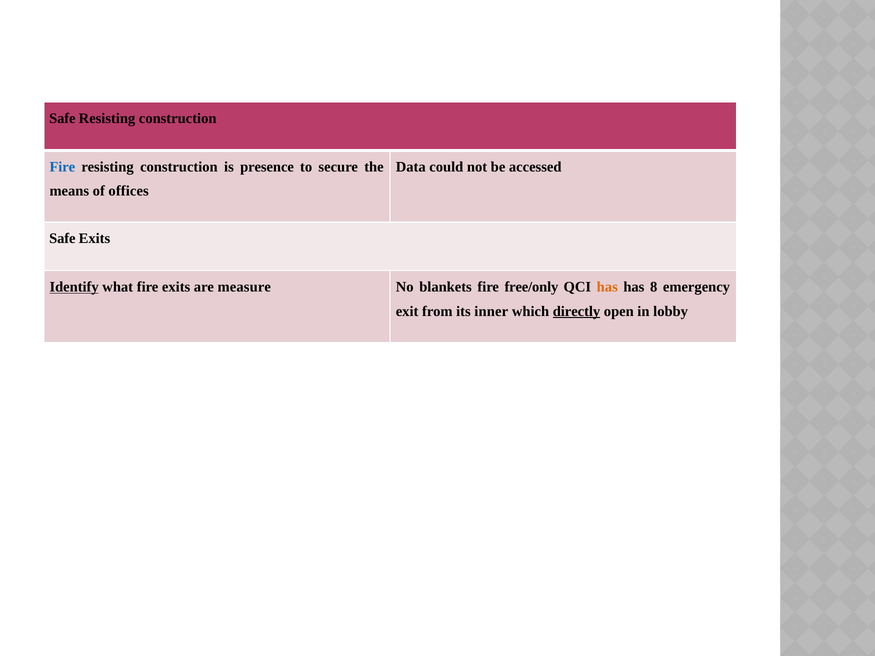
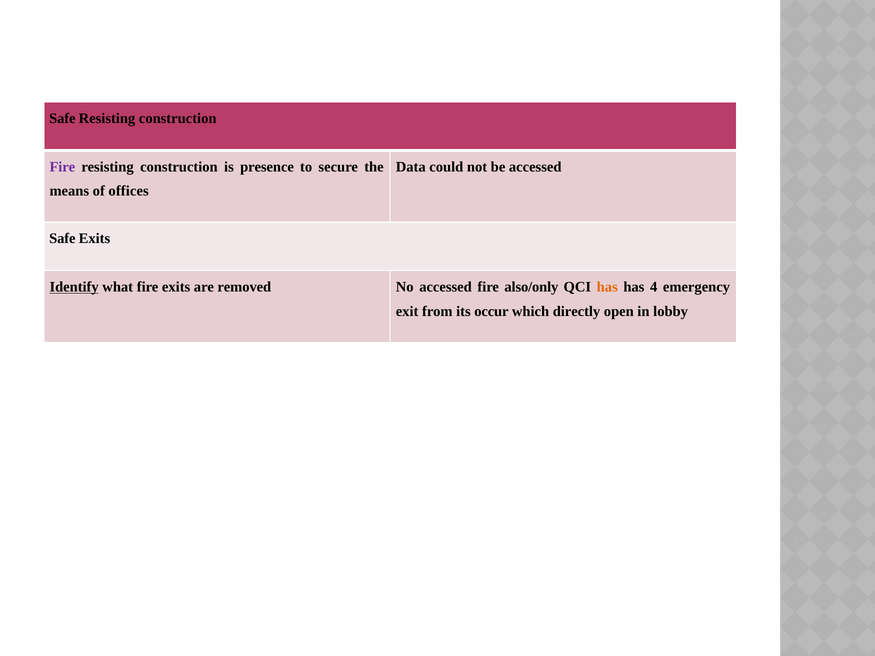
Fire colour: blue -> purple (62, 167)
measure: measure -> removed (244, 287)
No blankets: blankets -> accessed (446, 287)
free/only: free/only -> also/only (531, 287)
8: 8 -> 4 (654, 287)
inner: inner -> occur (491, 311)
directly underline: present -> none (577, 311)
